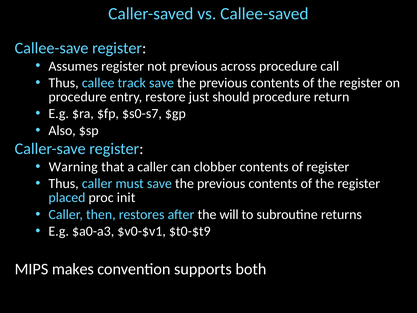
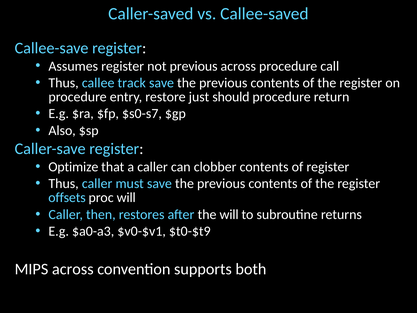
Warning: Warning -> Optimize (73, 167)
placed: placed -> offsets (67, 198)
proc init: init -> will (126, 198)
MIPS makes: makes -> across (73, 269)
